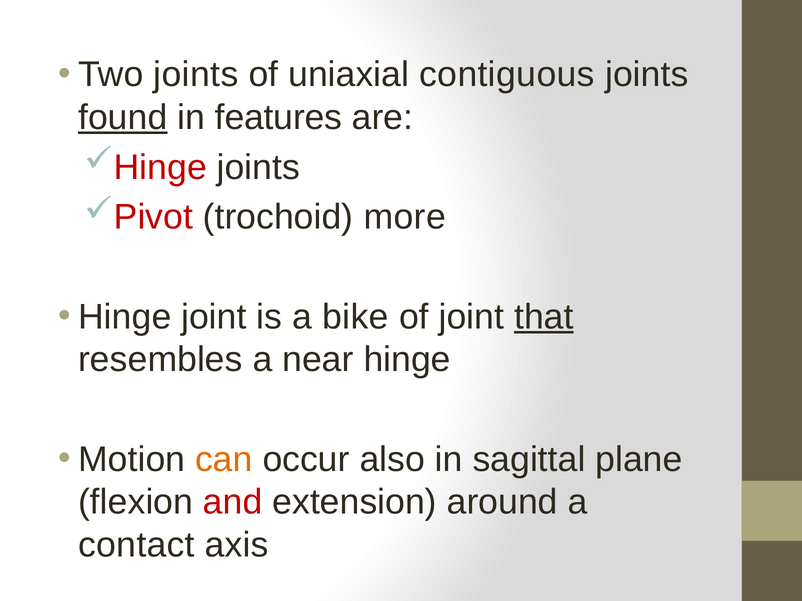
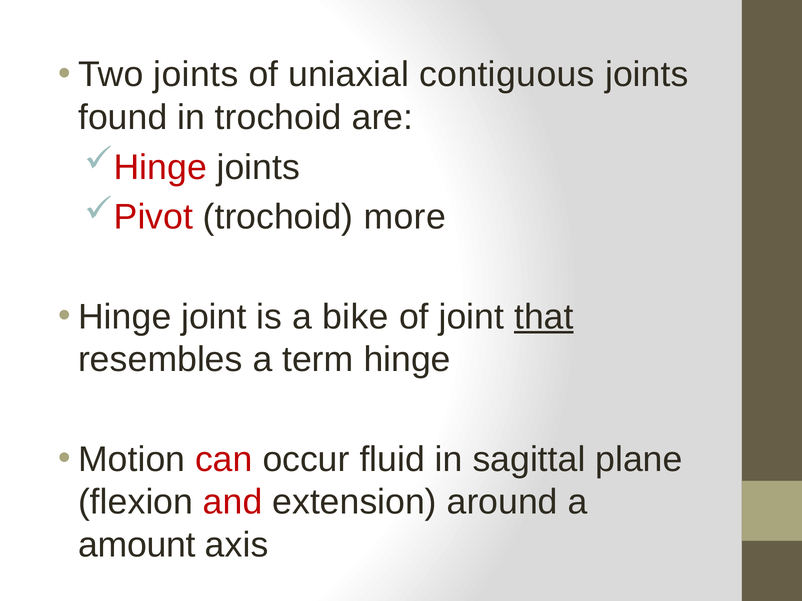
found underline: present -> none (123, 117)
in features: features -> trochoid (278, 117)
near: near -> term (318, 360)
can colour: orange -> red (224, 460)
also: also -> fluid (392, 460)
contact: contact -> amount (137, 545)
